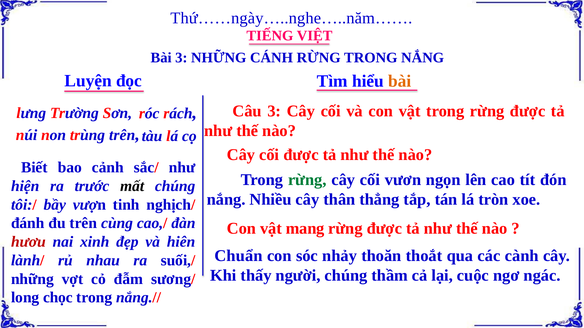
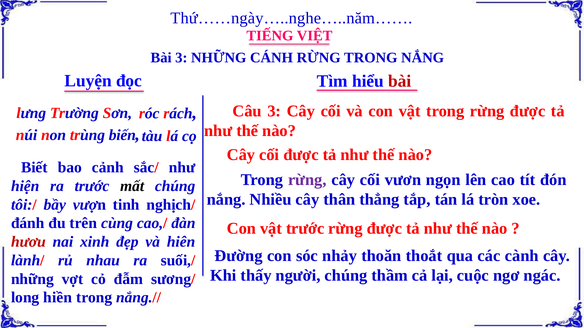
bài colour: orange -> red (400, 81)
trùng trên: trên -> biến (122, 135)
rừng colour: green -> purple (307, 180)
vật mang: mang -> trước (305, 228)
Chuẩn: Chuẩn -> Đường (239, 256)
chọc: chọc -> hiền (58, 298)
